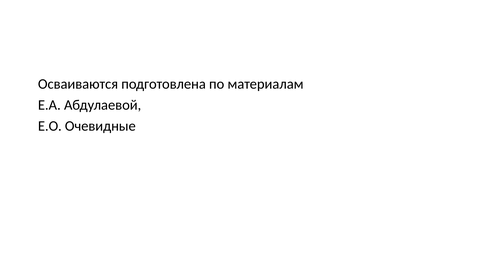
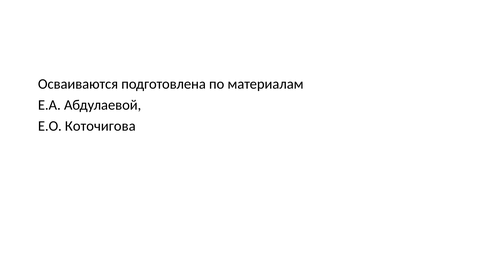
Очевидные: Очевидные -> Коточигова (100, 126)
